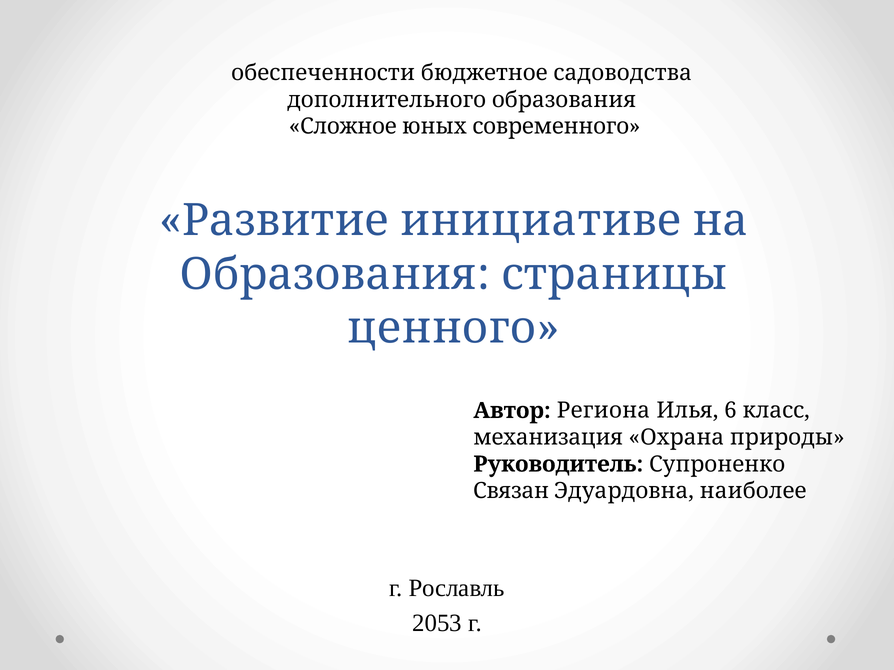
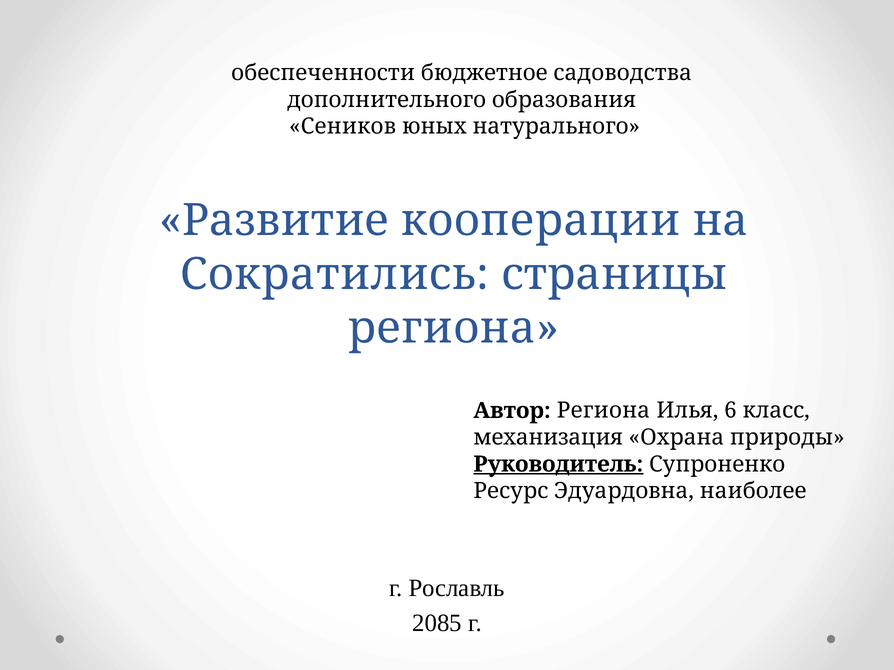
Сложное: Сложное -> Сеников (343, 127)
современного: современного -> натурального (556, 127)
инициативе: инициативе -> кооперации (541, 221)
Образования: Образования -> Сократились (335, 275)
ценного: ценного -> региона (454, 328)
Руководитель underline: none -> present (558, 465)
Связан: Связан -> Ресурс (511, 491)
2053: 2053 -> 2085 (437, 624)
